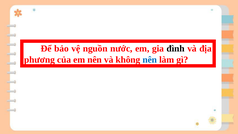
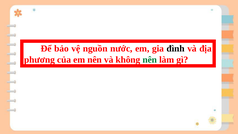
nên colour: blue -> green (150, 60)
